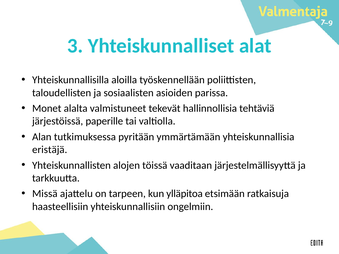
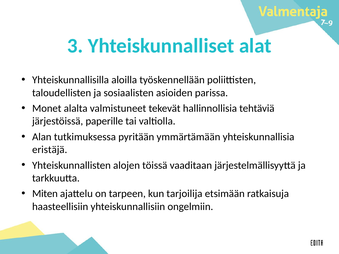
Missä: Missä -> Miten (45, 194)
ylläpitoa: ylläpitoa -> tarjoilija (184, 194)
